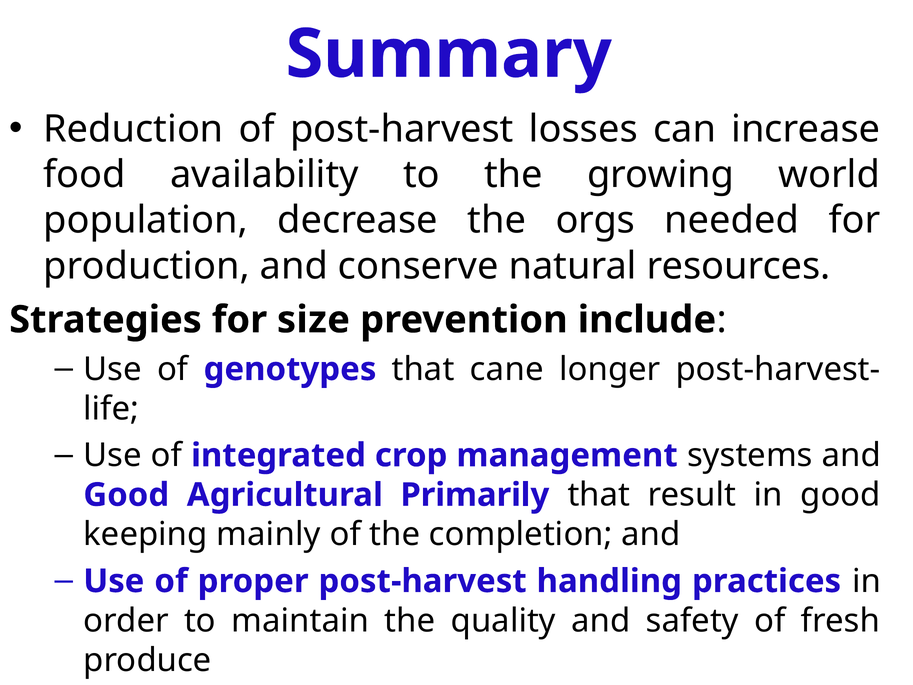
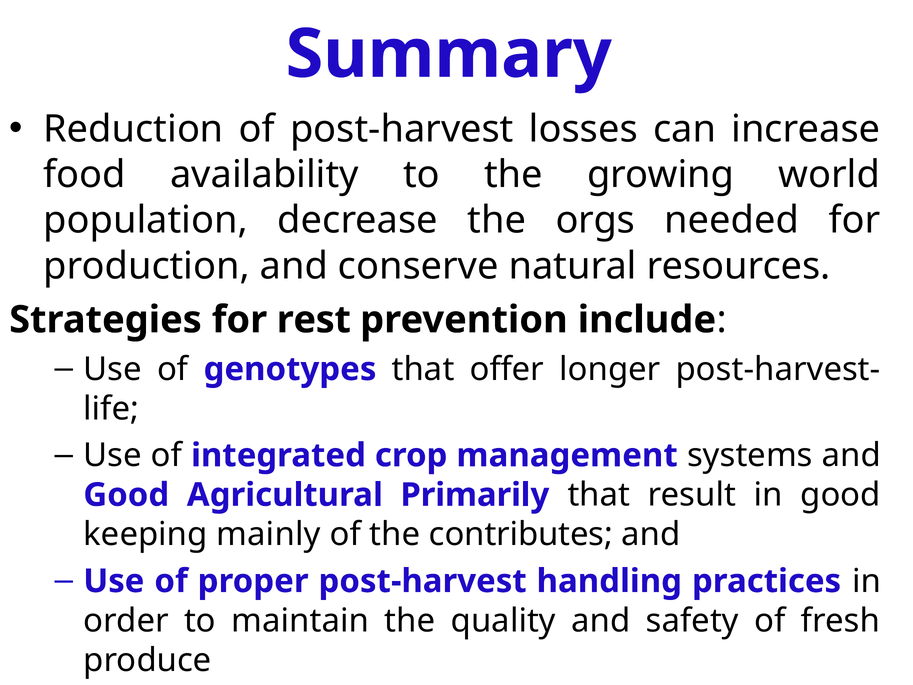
size: size -> rest (314, 320)
cane: cane -> offer (507, 369)
completion: completion -> contributes (521, 534)
